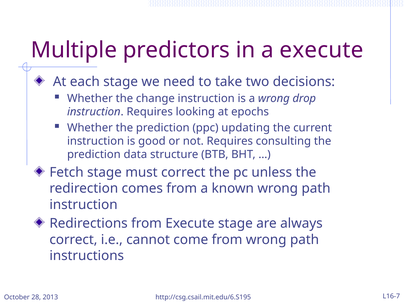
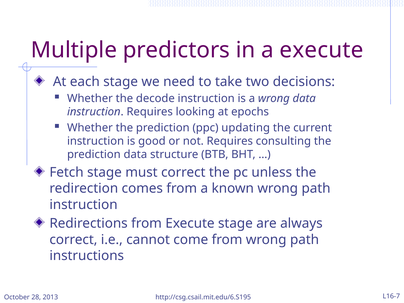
change: change -> decode (155, 98)
wrong drop: drop -> data (304, 98)
